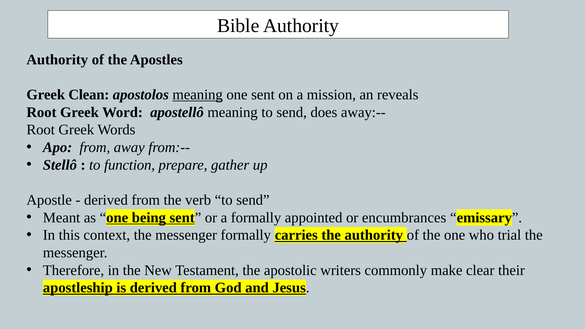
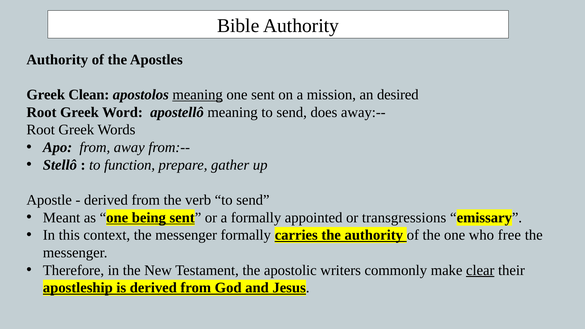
reveals: reveals -> desired (398, 95)
encumbrances: encumbrances -> transgressions (404, 218)
trial: trial -> free (509, 235)
clear underline: none -> present (480, 270)
